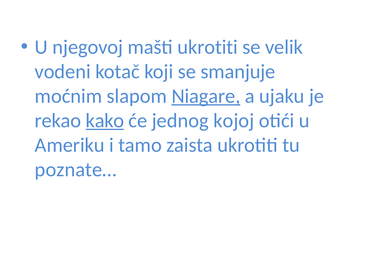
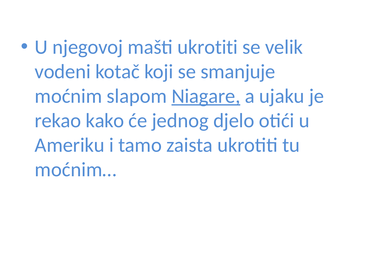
kako underline: present -> none (105, 121)
kojoj: kojoj -> djelo (234, 121)
poznate…: poznate… -> moćnim… (76, 170)
